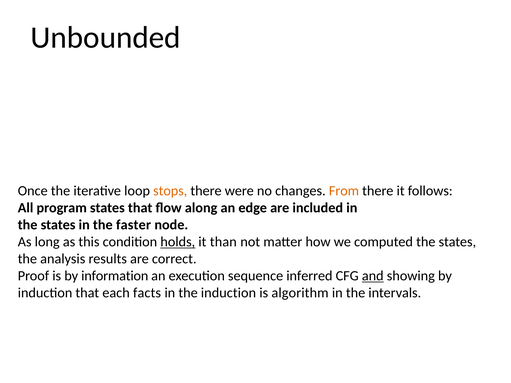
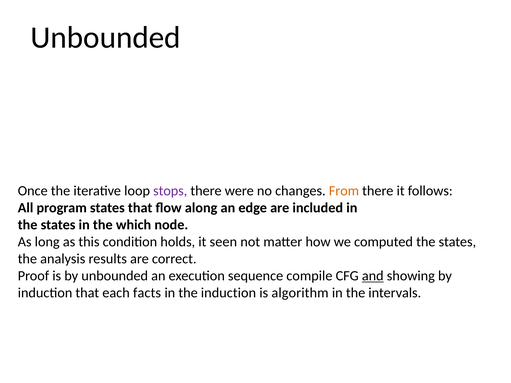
stops colour: orange -> purple (170, 191)
faster: faster -> which (134, 225)
holds underline: present -> none (178, 242)
than: than -> seen (223, 242)
by information: information -> unbounded (115, 276)
inferred: inferred -> compile (309, 276)
